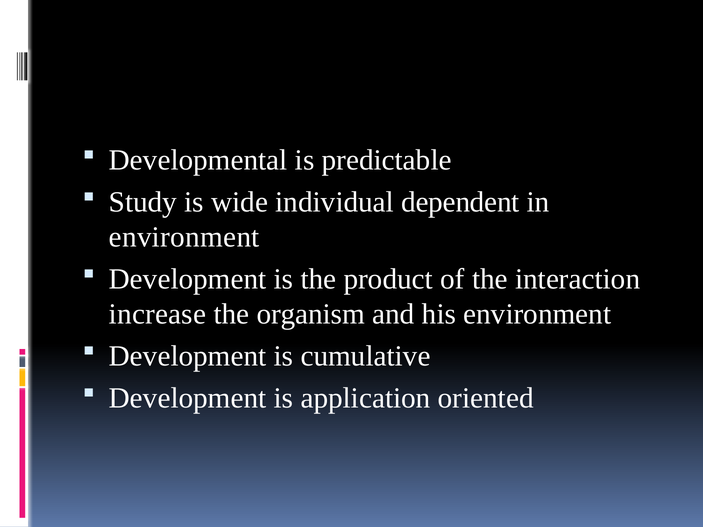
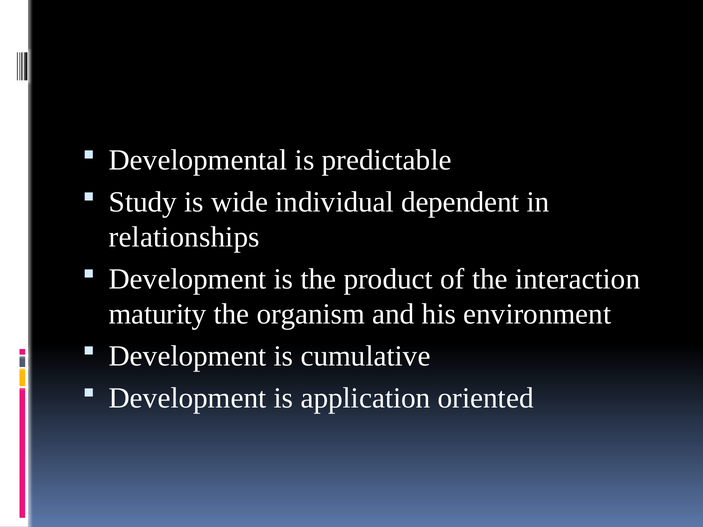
environment: environment -> relationships (184, 237)
increase: increase -> maturity (158, 314)
